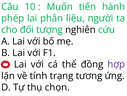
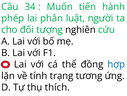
10: 10 -> 34 (30, 7)
liệu: liệu -> luật (75, 18)
hợp colour: purple -> blue (116, 64)
chọn: chọn -> thích (57, 87)
